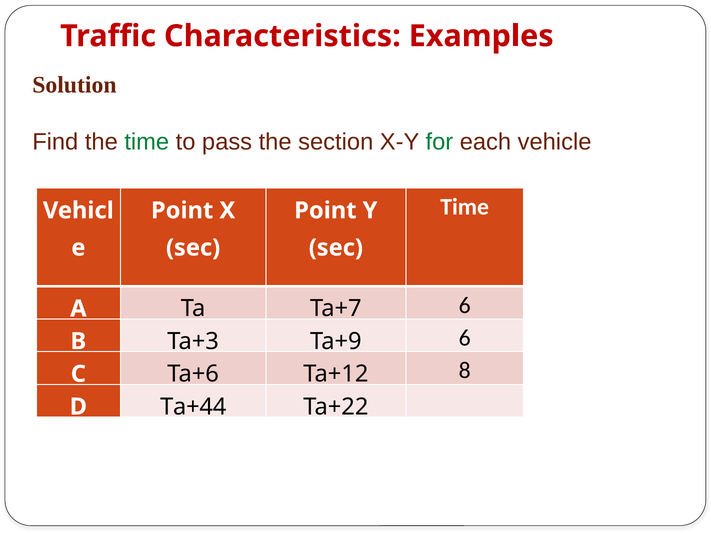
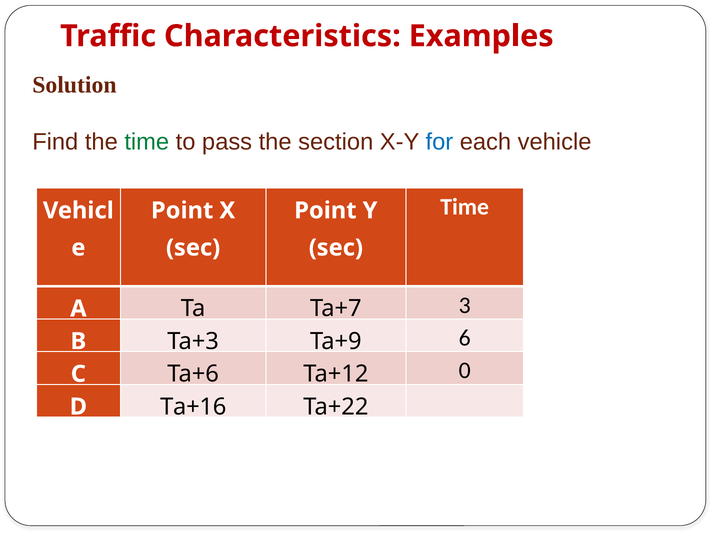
for colour: green -> blue (439, 142)
6: 6 -> 3 (465, 305)
8: 8 -> 0 (465, 371)
Ta+44: Ta+44 -> Ta+16 (193, 407)
